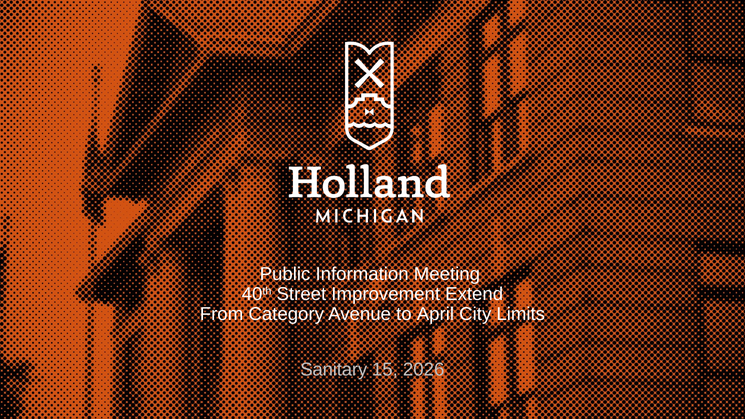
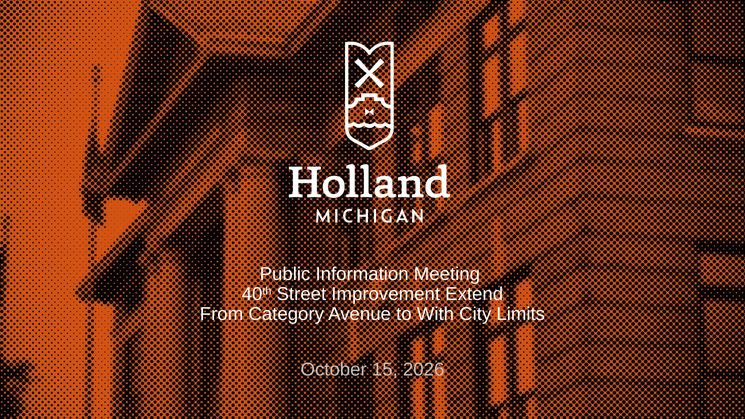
April: April -> With (435, 314)
Sanitary: Sanitary -> October (334, 370)
